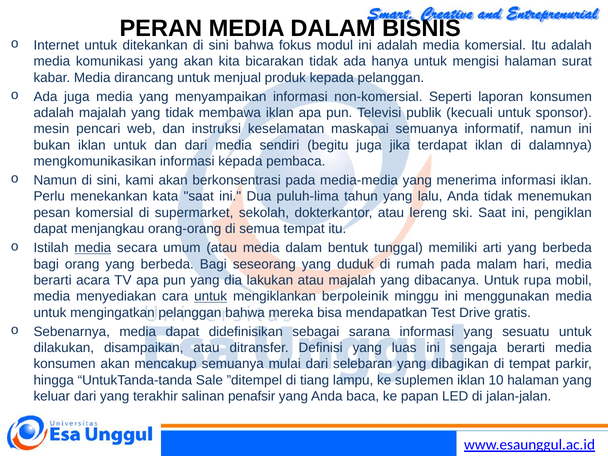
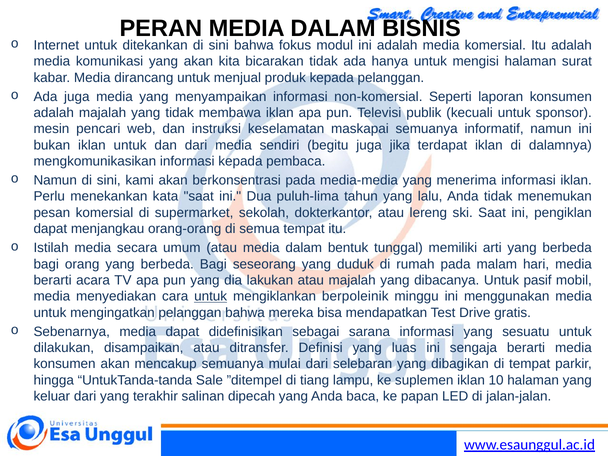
media underline: present -> none (93, 248)
rupa: rupa -> pasif (538, 280)
penafsir: penafsir -> dipecah (252, 396)
